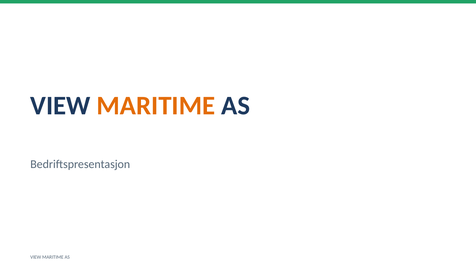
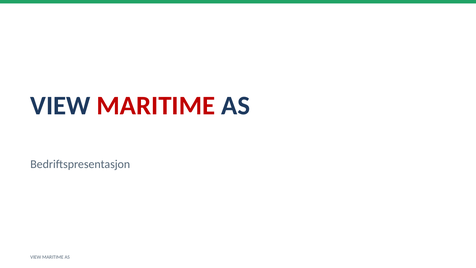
MARITIME colour: orange -> red (156, 106)
